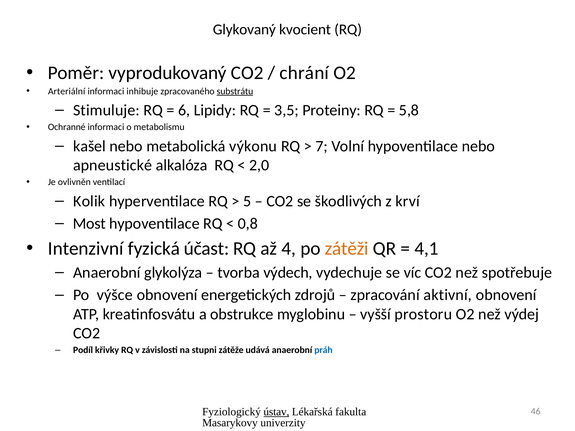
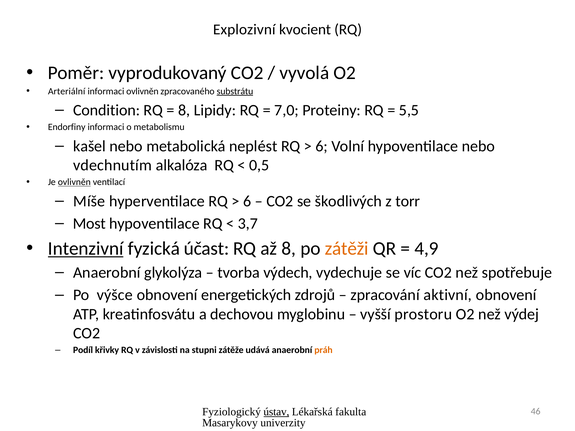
Glykovaný: Glykovaný -> Explozivní (244, 29)
chrání: chrání -> vyvolá (304, 73)
informaci inhibuje: inhibuje -> ovlivněn (142, 91)
Stimuluje: Stimuluje -> Condition (107, 110)
6: 6 -> 8 (184, 110)
3,5: 3,5 -> 7,0 (287, 110)
5,8: 5,8 -> 5,5 (409, 110)
Ochranné: Ochranné -> Endorfiny (67, 127)
výkonu: výkonu -> neplést (253, 146)
7: 7 -> 6 (322, 146)
apneustické: apneustické -> vdechnutím (113, 165)
2,0: 2,0 -> 0,5 (259, 165)
ovlivněn underline: none -> present (74, 182)
Kolik: Kolik -> Míše (89, 201)
5: 5 -> 6 (247, 201)
krví: krví -> torr (408, 201)
0,8: 0,8 -> 3,7 (248, 224)
Intenzivní underline: none -> present (86, 249)
až 4: 4 -> 8 (289, 249)
4,1: 4,1 -> 4,9 (427, 249)
obstrukce: obstrukce -> dechovou (242, 314)
práh colour: blue -> orange (323, 350)
